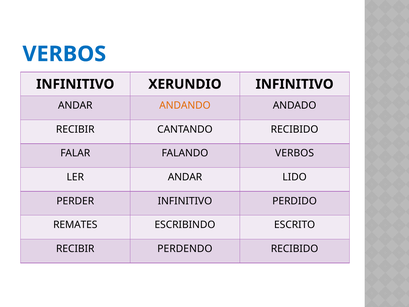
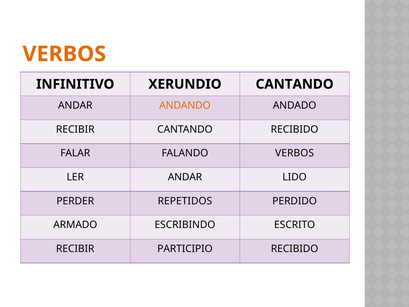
VERBOS colour: blue -> orange (64, 54)
XERUNDIO INFINITIVO: INFINITIVO -> CANTANDO (295, 84)
PERDER INFINITIVO: INFINITIVO -> REPETIDOS (185, 201)
REMATES: REMATES -> ARMADO (75, 225)
PERDENDO: PERDENDO -> PARTICIPIO (185, 248)
